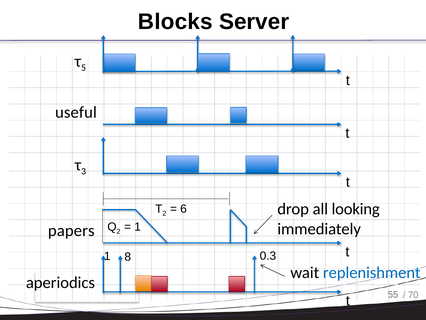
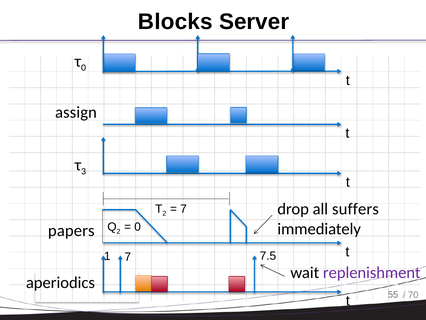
5: 5 -> 0 (84, 68)
useful: useful -> assign (76, 112)
looking: looking -> suffers (355, 209)
6: 6 -> 7 (184, 209)
1: 1 -> 0 (138, 227)
0.3: 0.3 -> 7.5 (268, 256)
1 8: 8 -> 7 (128, 257)
replenishment colour: blue -> purple (372, 272)
